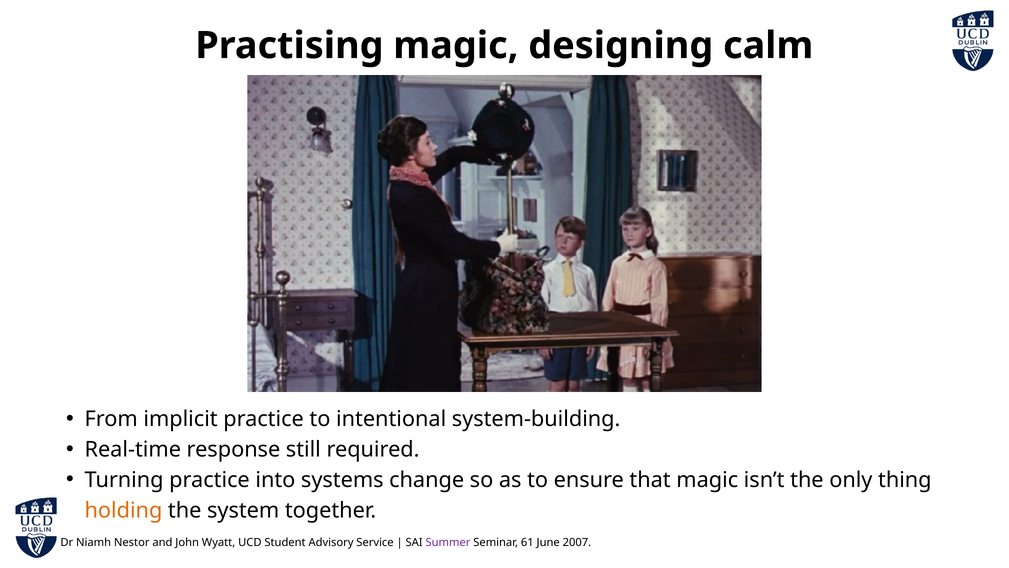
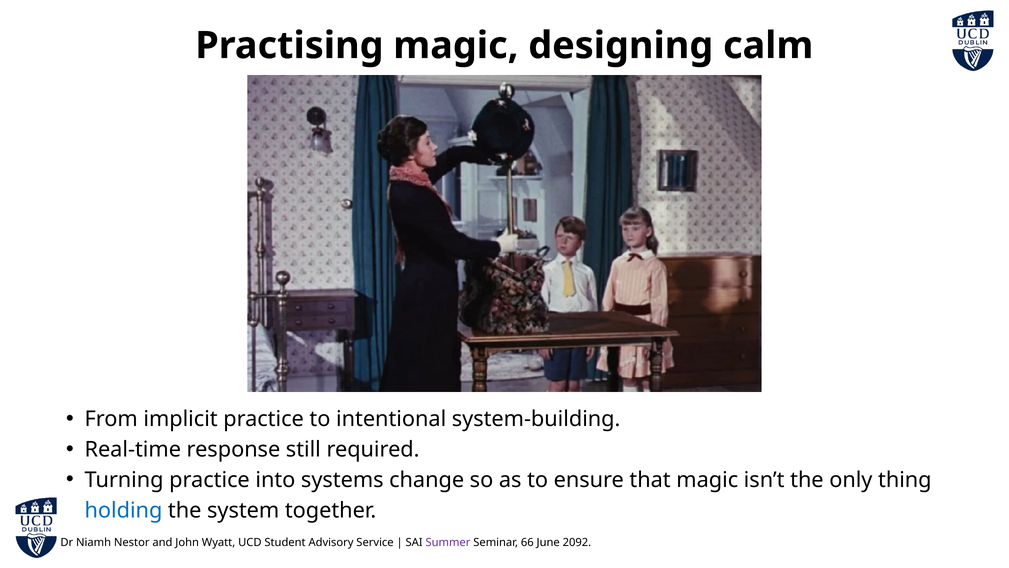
holding colour: orange -> blue (123, 510)
61: 61 -> 66 (527, 542)
2007: 2007 -> 2092 (577, 542)
